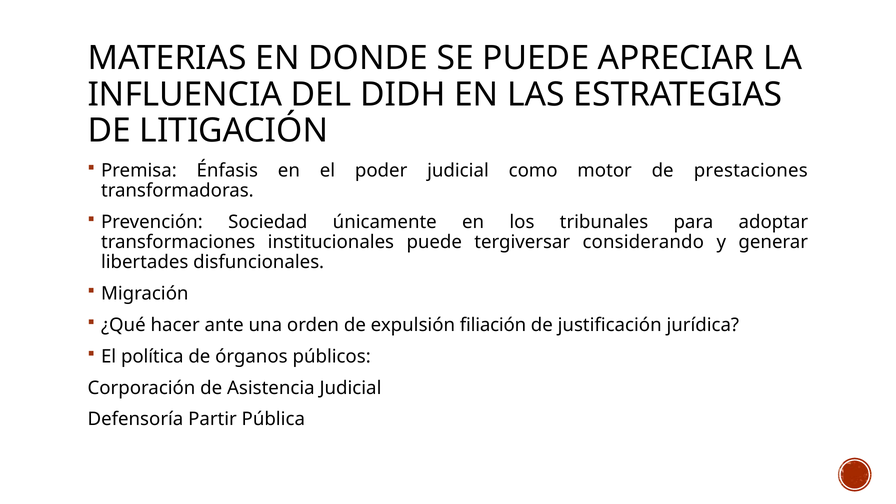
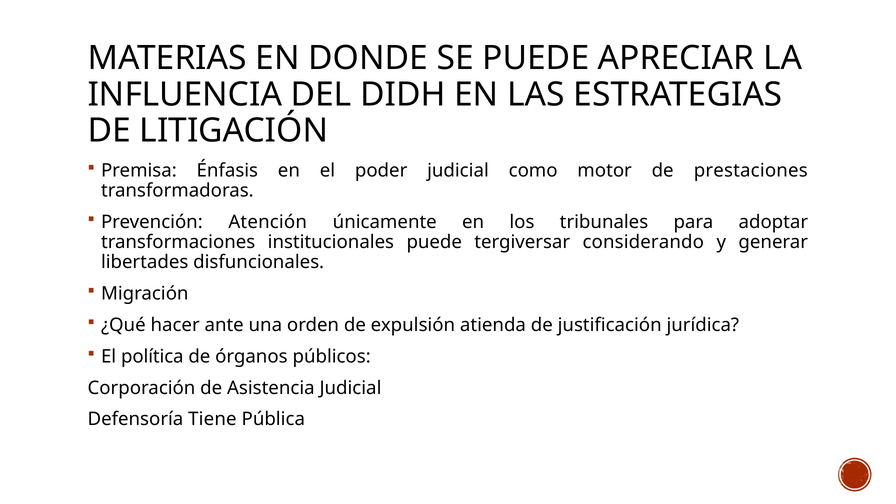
Sociedad: Sociedad -> Atención (268, 222)
filiación: filiación -> atienda (493, 325)
Partir: Partir -> Tiene (212, 419)
